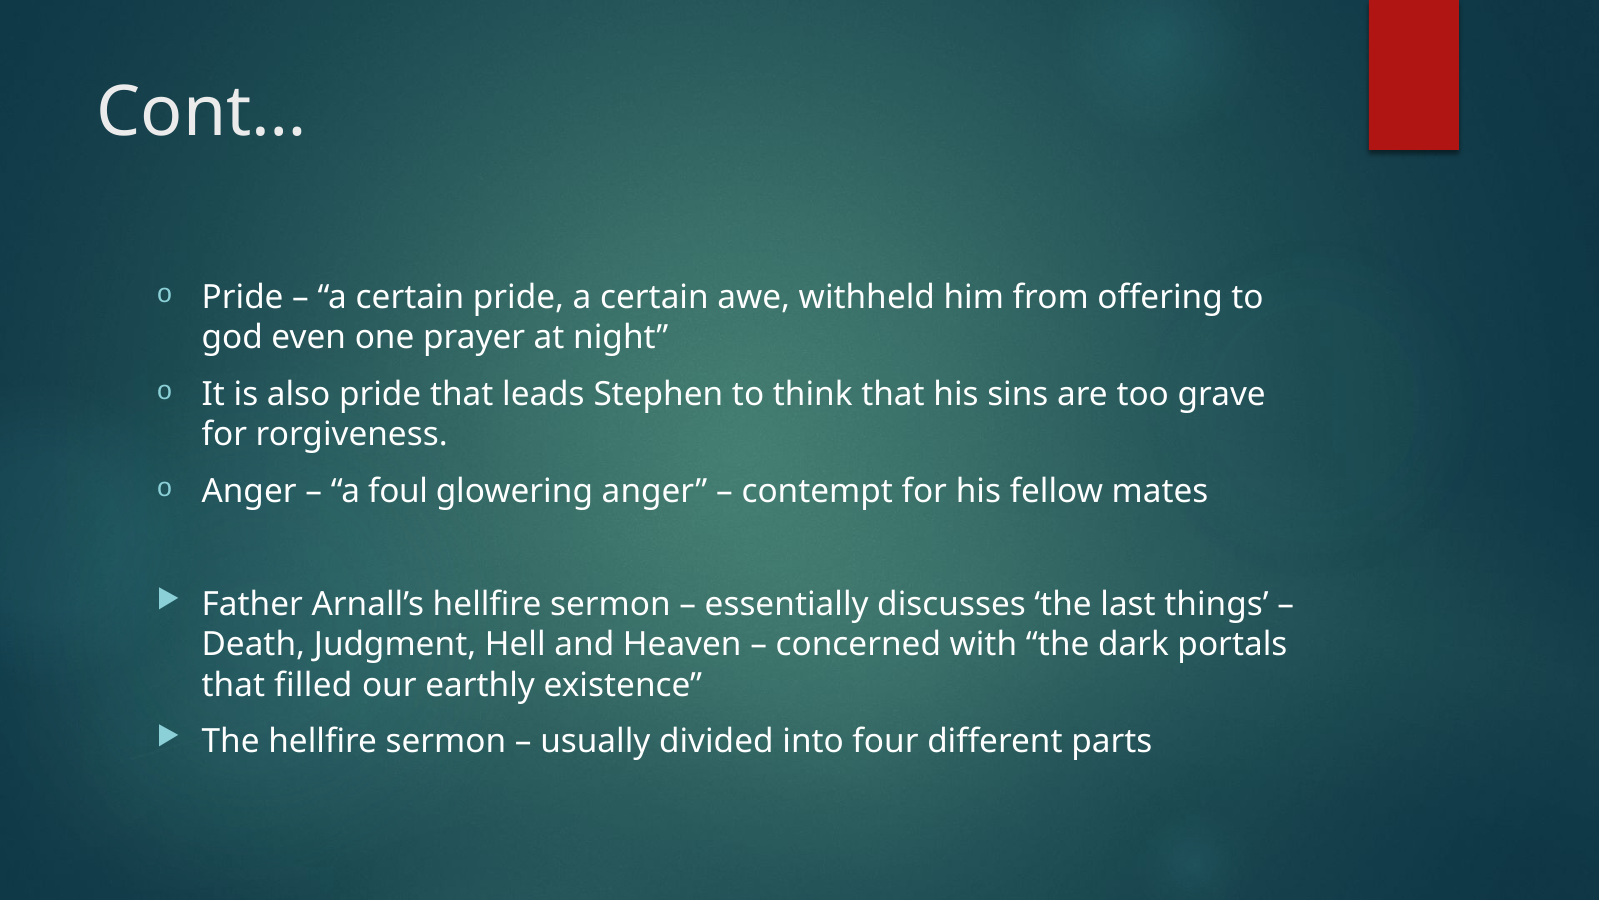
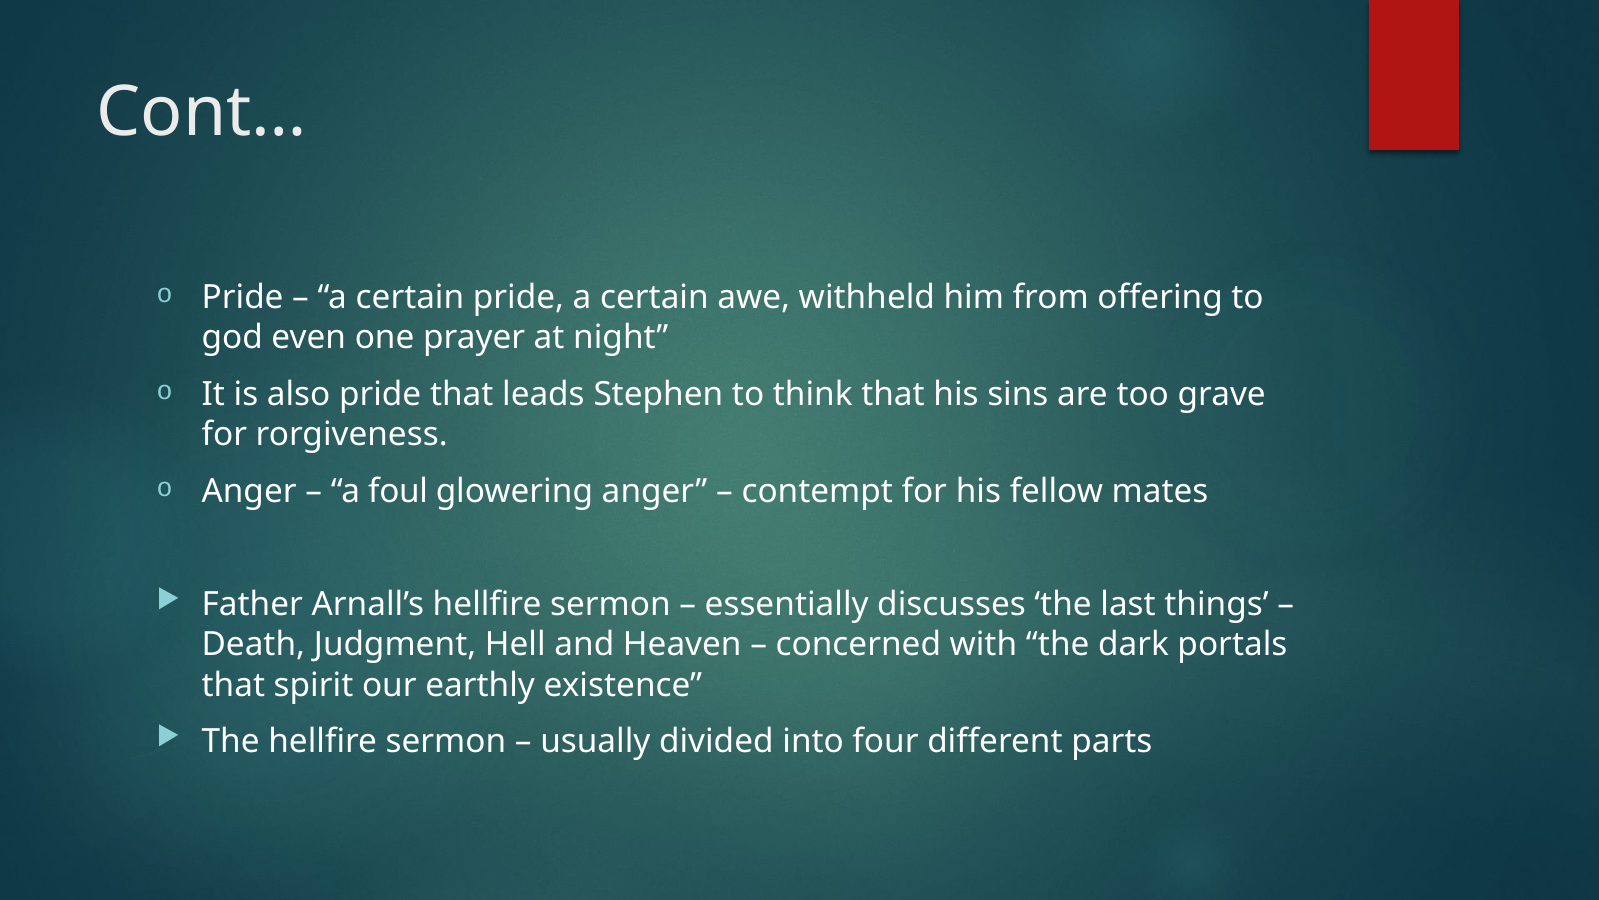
filled: filled -> spirit (314, 685)
